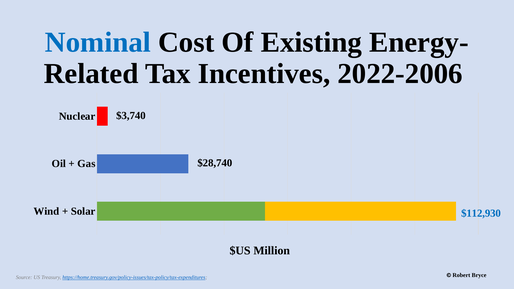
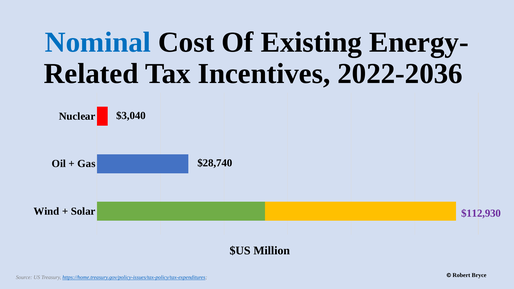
2022-2006: 2022-2006 -> 2022-2036 (400, 74)
$3,740: $3,740 -> $3,040 (131, 116)
$112,930 colour: blue -> purple (481, 213)
